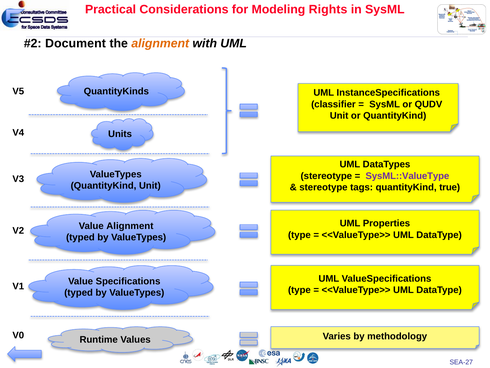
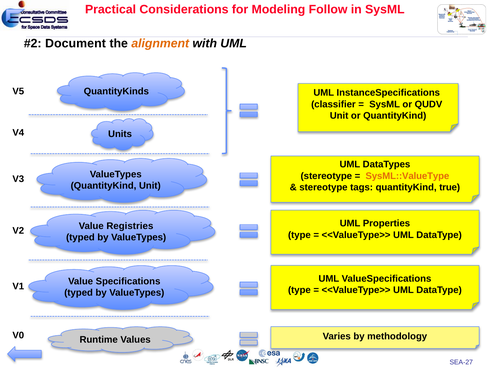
Rights: Rights -> Follow (328, 9)
SysML::ValueType colour: purple -> orange (407, 176)
Value Alignment: Alignment -> Registries (130, 226)
